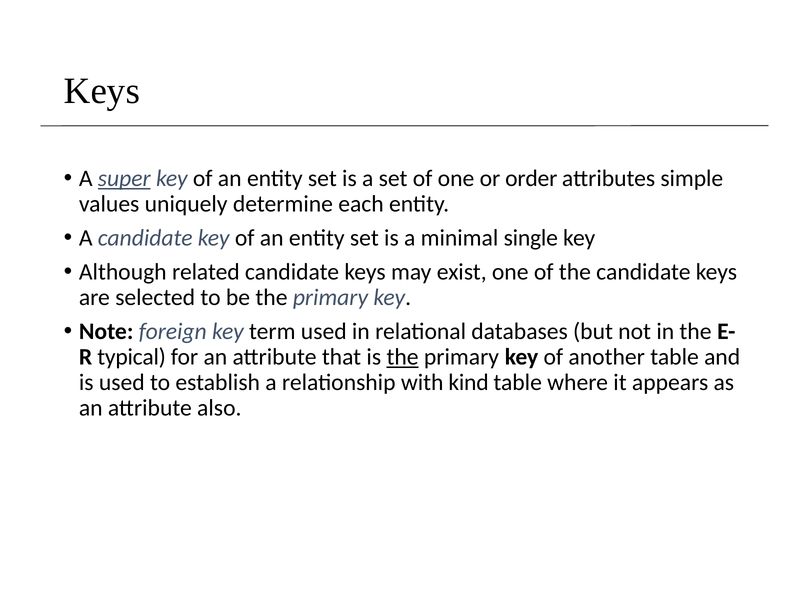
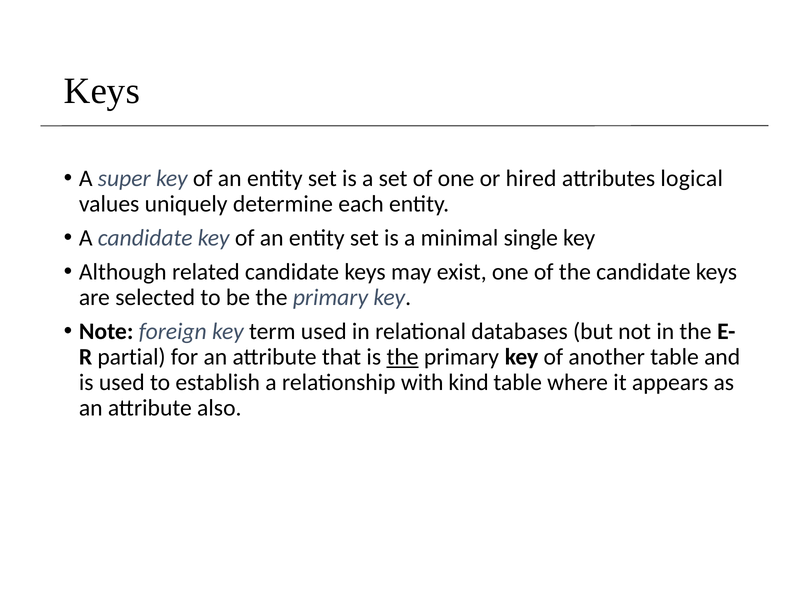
super underline: present -> none (124, 178)
order: order -> hired (531, 178)
simple: simple -> logical (692, 178)
typical: typical -> partial (132, 357)
